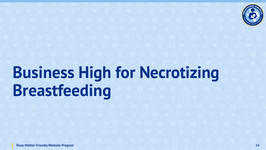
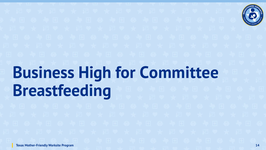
Necrotizing: Necrotizing -> Committee (179, 72)
